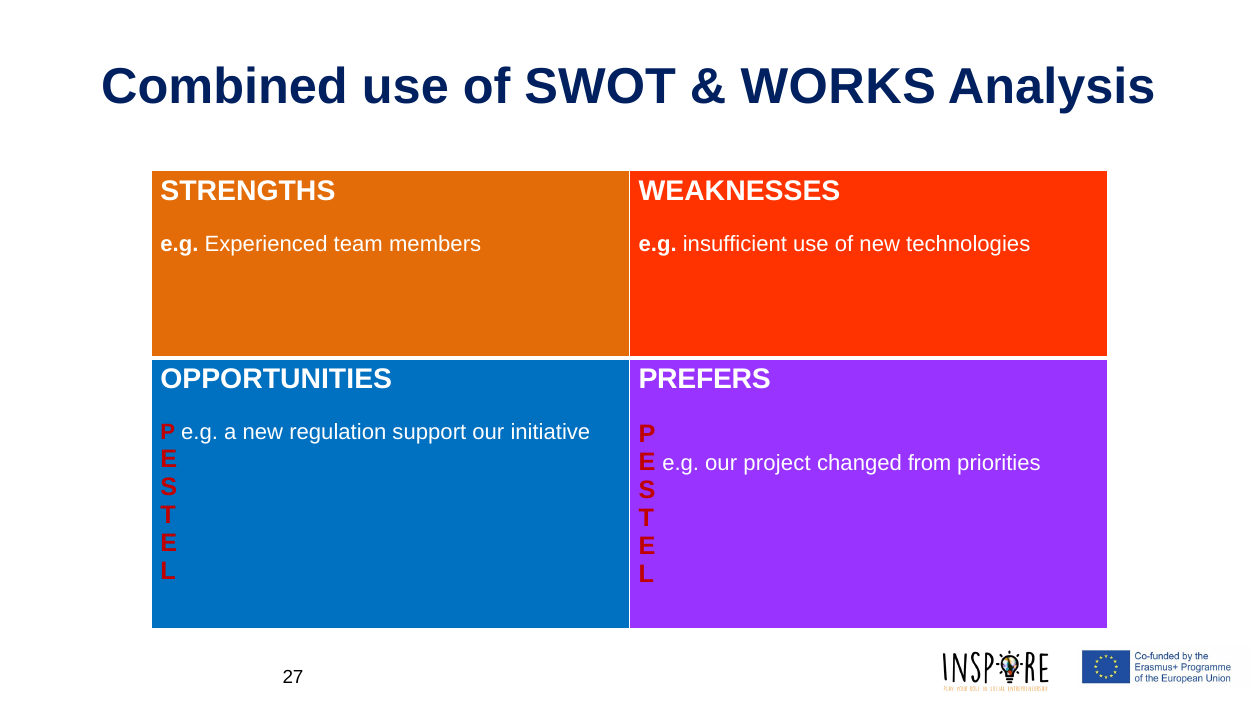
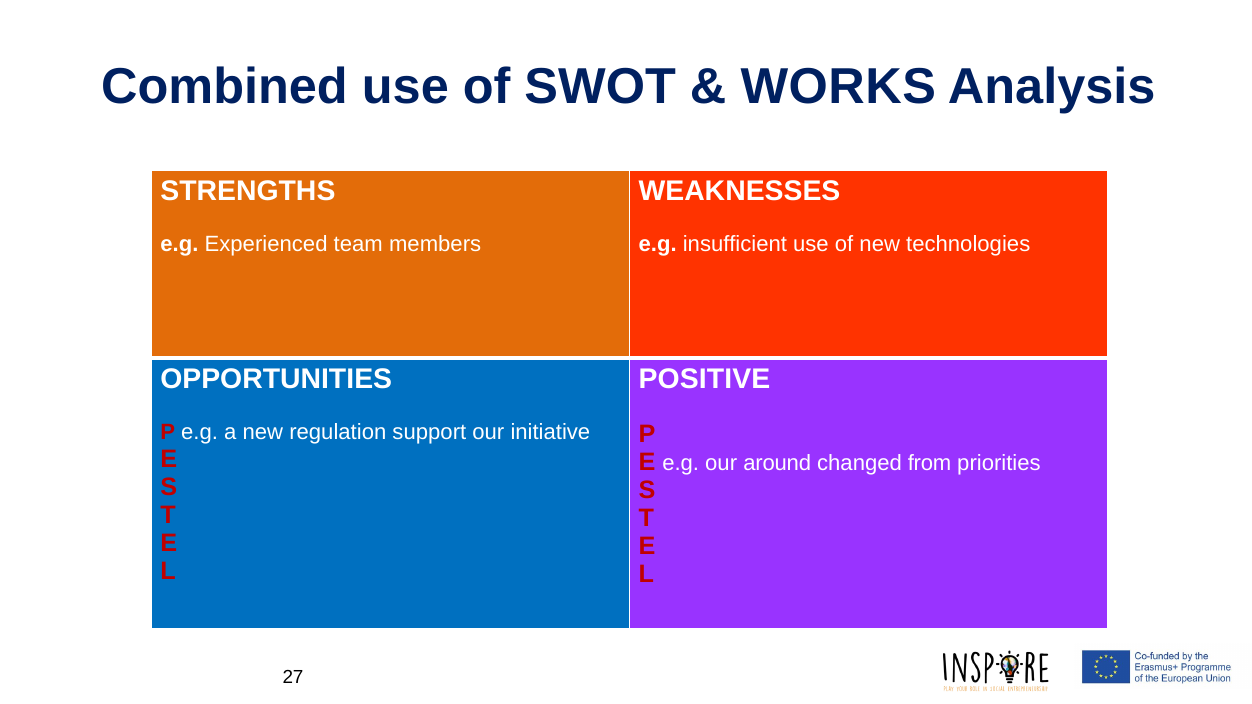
PREFERS: PREFERS -> POSITIVE (705, 380)
project: project -> around (777, 463)
